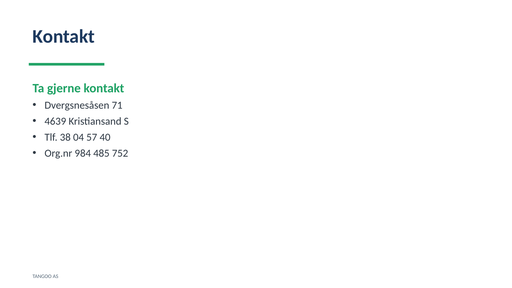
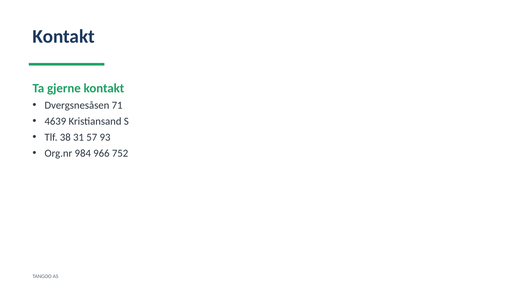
04: 04 -> 31 (79, 137)
40: 40 -> 93 (105, 137)
485: 485 -> 966 (101, 153)
